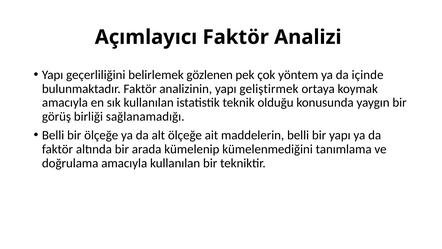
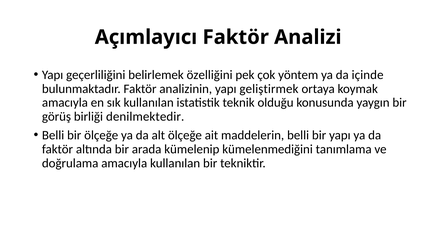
gözlenen: gözlenen -> özelliğini (210, 75)
sağlanamadığı: sağlanamadığı -> denilmektedir (145, 117)
